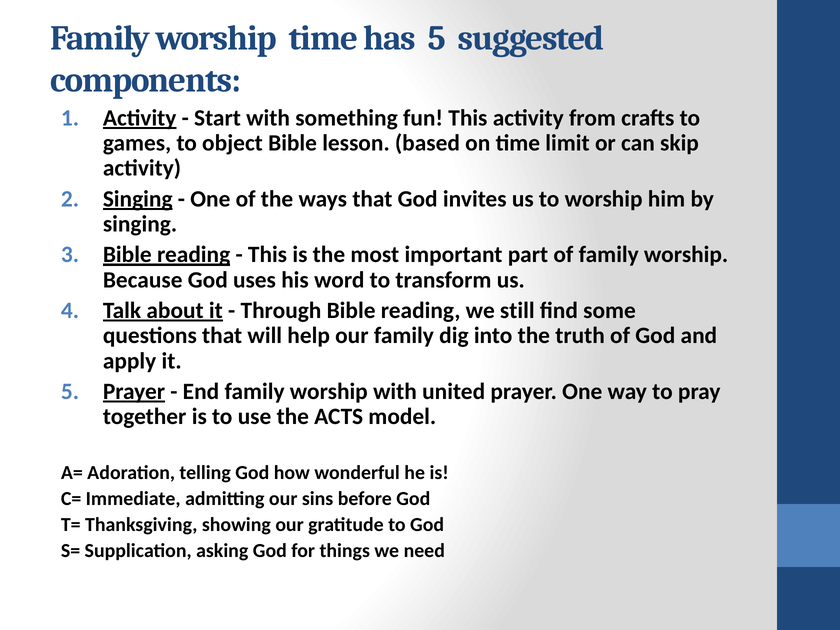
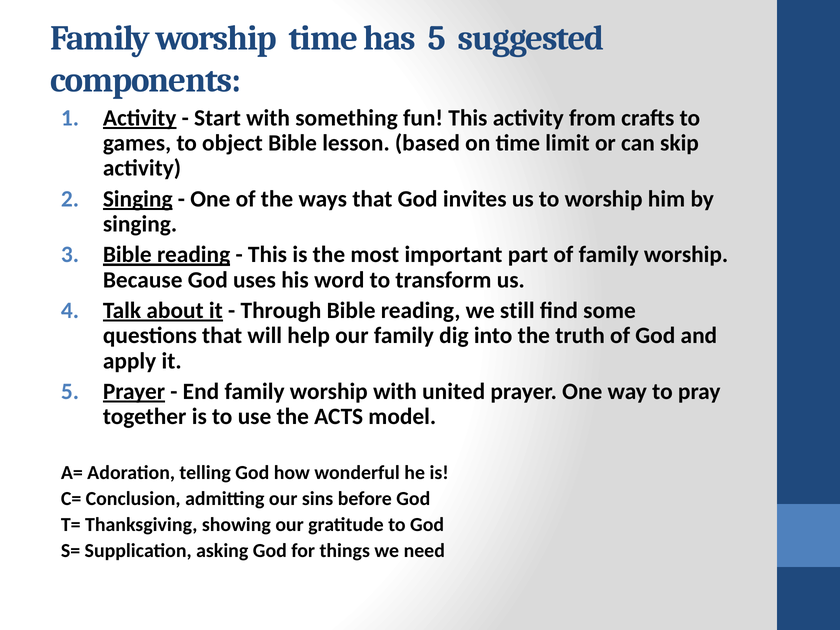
Immediate: Immediate -> Conclusion (133, 499)
